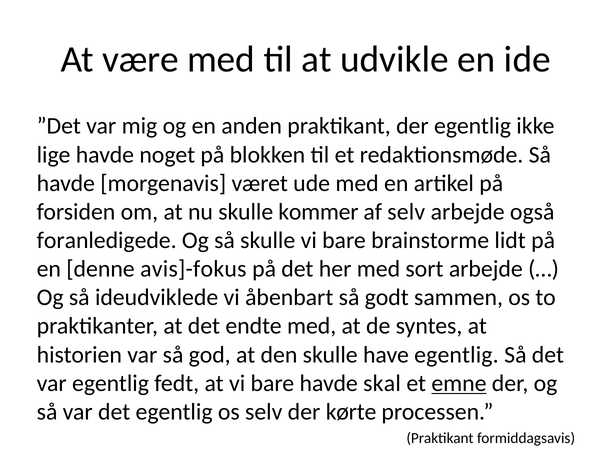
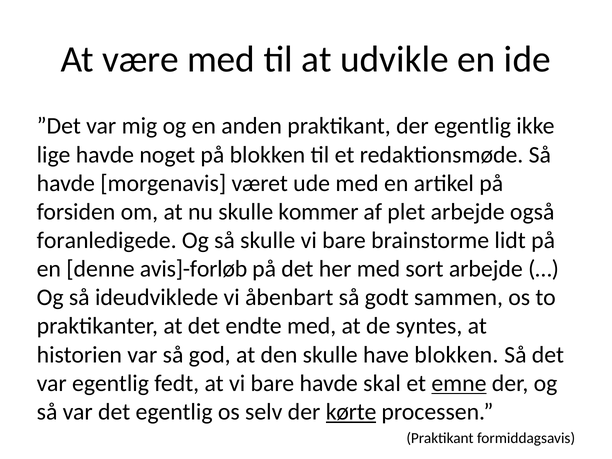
af selv: selv -> plet (406, 212)
avis]-fokus: avis]-fokus -> avis]-forløb (194, 269)
have egentlig: egentlig -> blokken (456, 355)
kørte underline: none -> present (351, 412)
